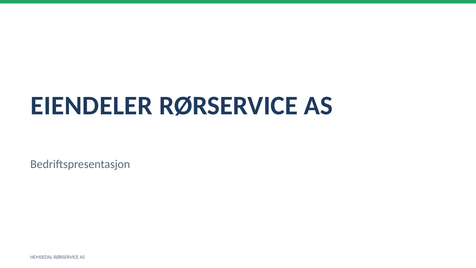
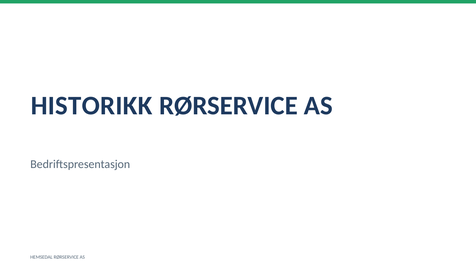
EIENDELER: EIENDELER -> HISTORIKK (92, 106)
